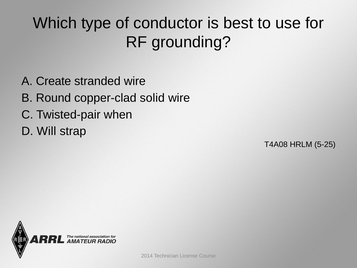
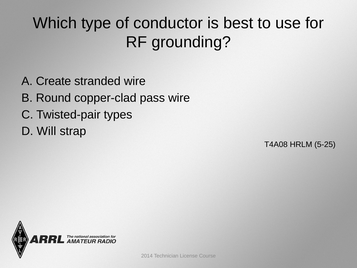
solid: solid -> pass (152, 98)
when: when -> types (118, 114)
